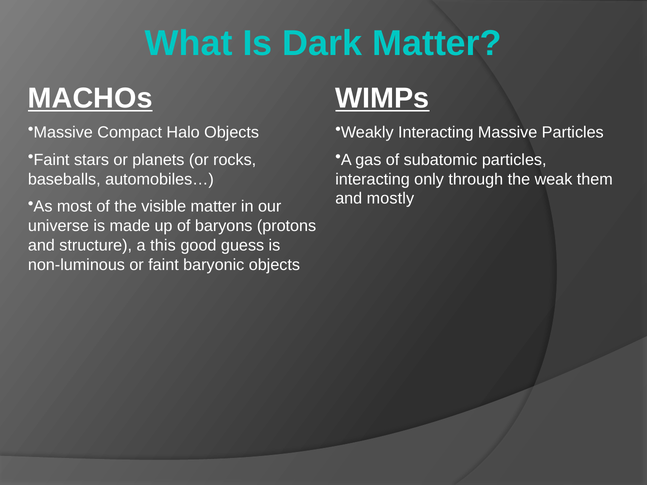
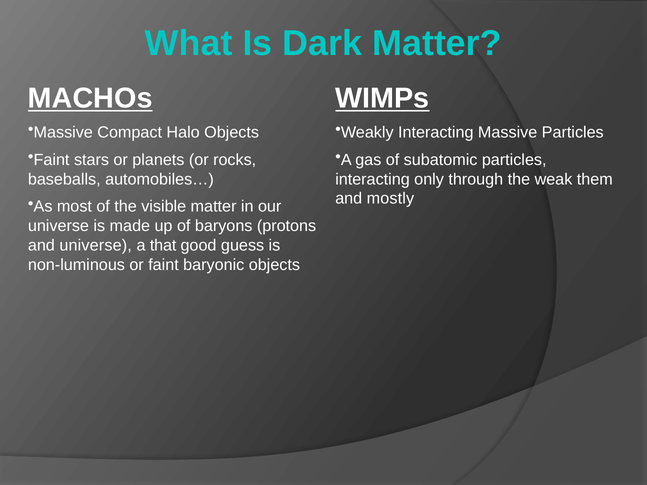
and structure: structure -> universe (96, 246)
this: this -> that (163, 246)
